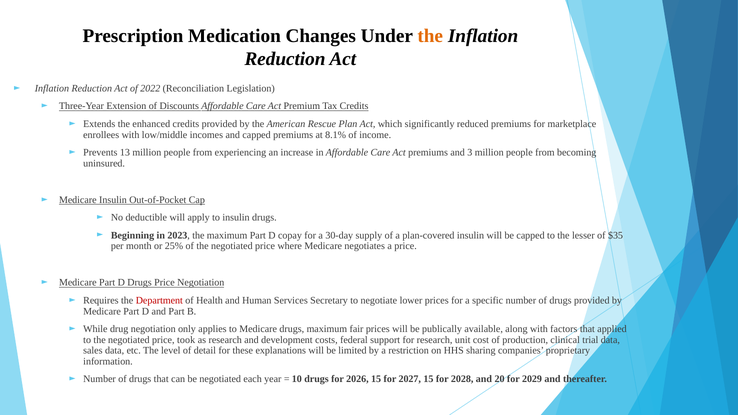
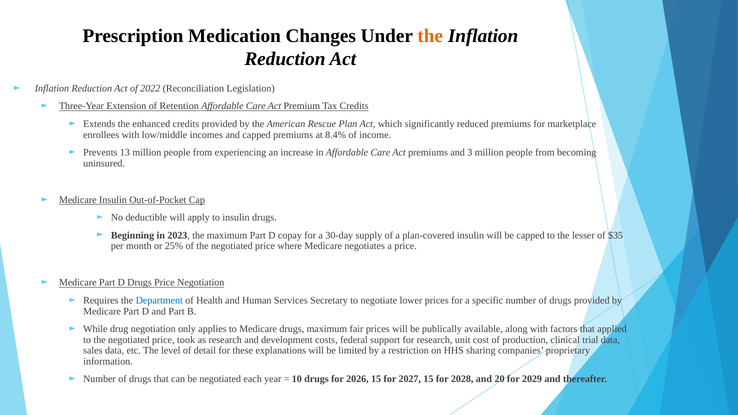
Discounts: Discounts -> Retention (179, 106)
8.1%: 8.1% -> 8.4% (336, 135)
Department colour: red -> blue (159, 300)
